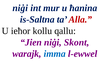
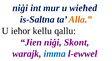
ħanina: ħanina -> wieħed (83, 8)
Alla colour: red -> orange (80, 19)
kollu: kollu -> kellu (42, 31)
